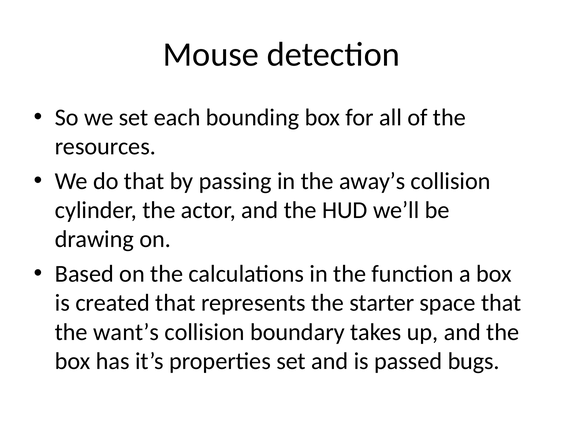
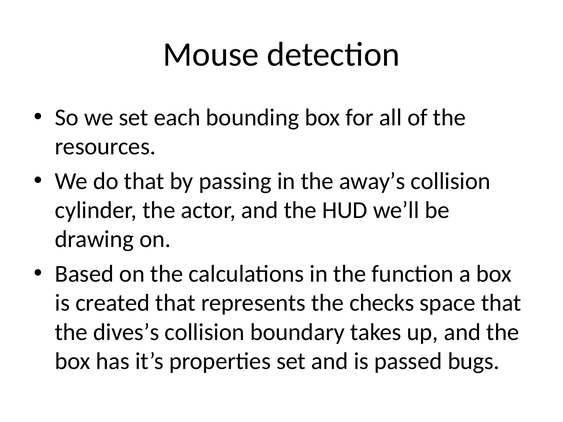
starter: starter -> checks (382, 303)
want’s: want’s -> dives’s (126, 332)
